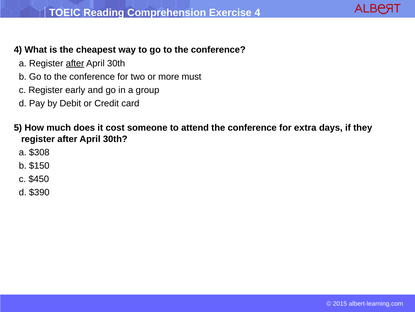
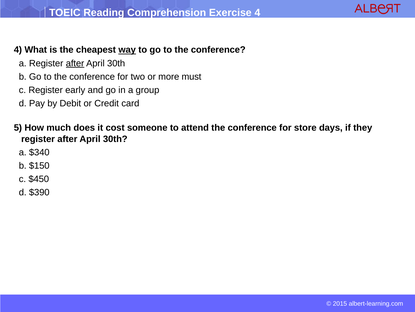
way underline: none -> present (127, 50)
extra: extra -> store (305, 128)
$308: $308 -> $340 (39, 152)
